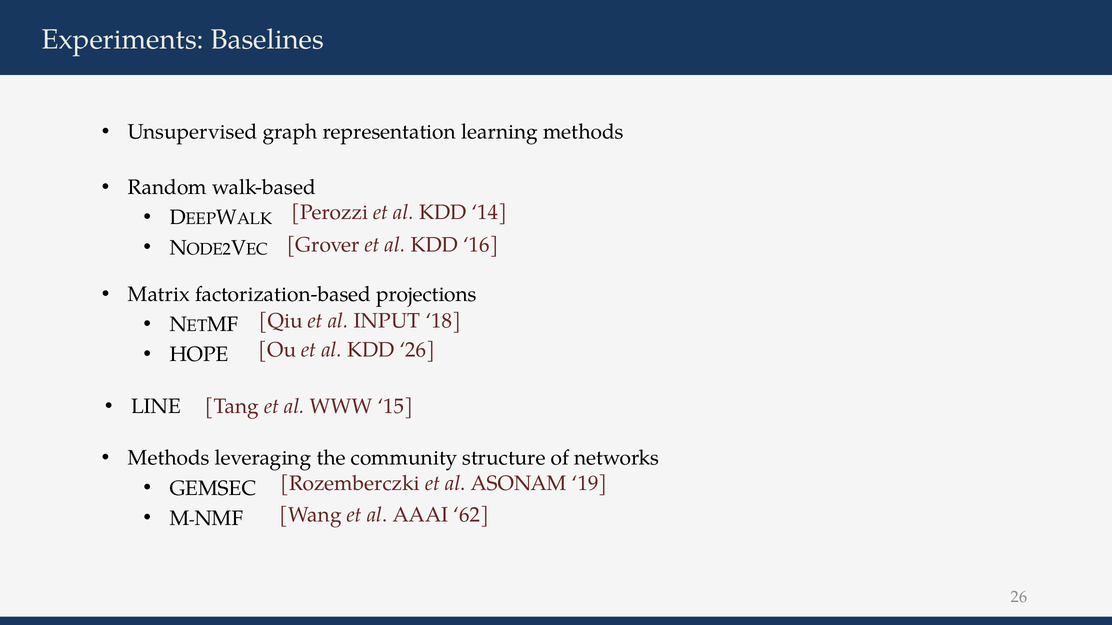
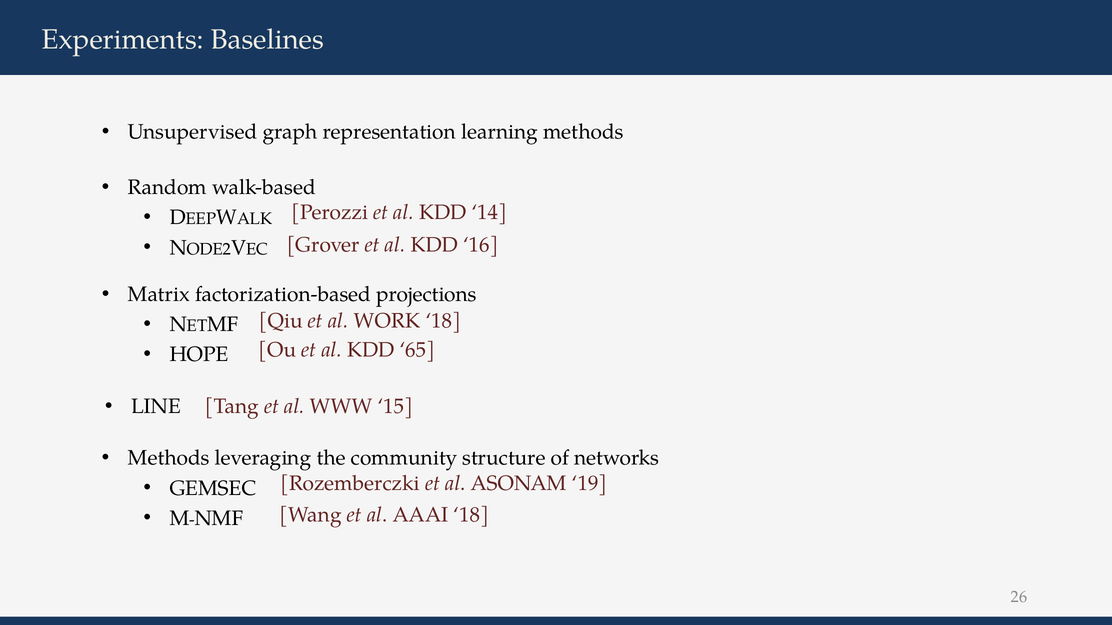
INPUT: INPUT -> WORK (387, 321)
KDD 26: 26 -> 65 (417, 350)
AAAI 62: 62 -> 18 (471, 515)
